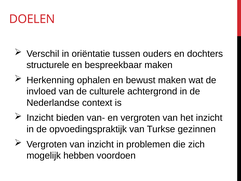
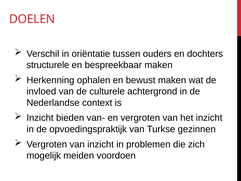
hebben: hebben -> meiden (79, 155)
